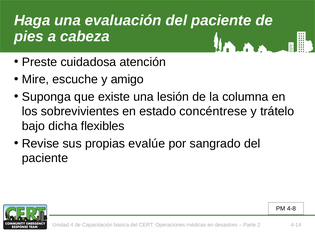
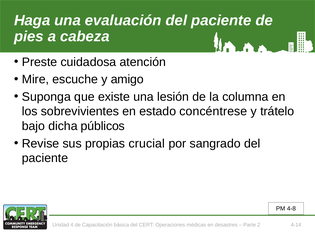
flexibles: flexibles -> públicos (103, 126)
evalúe: evalúe -> crucial (147, 144)
